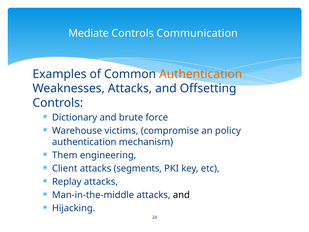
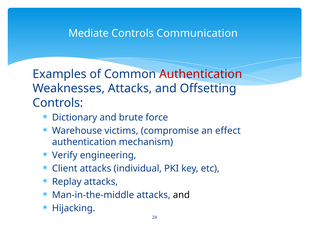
Authentication colour: orange -> red (201, 74)
policy: policy -> effect (228, 131)
Them: Them -> Verify (65, 155)
segments: segments -> individual (138, 168)
